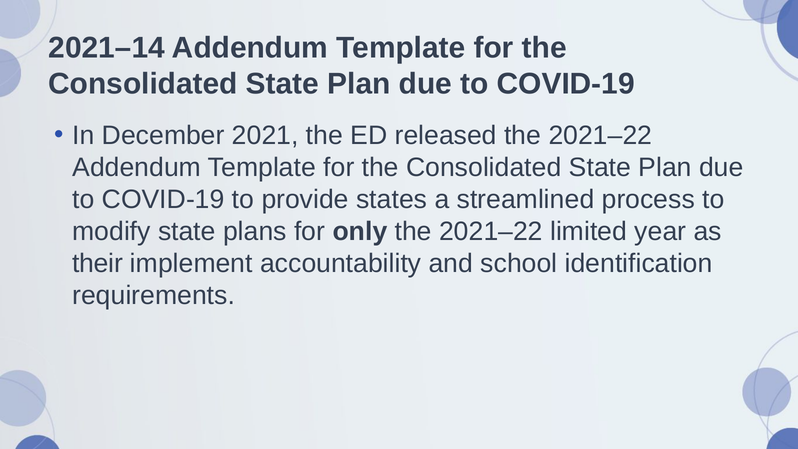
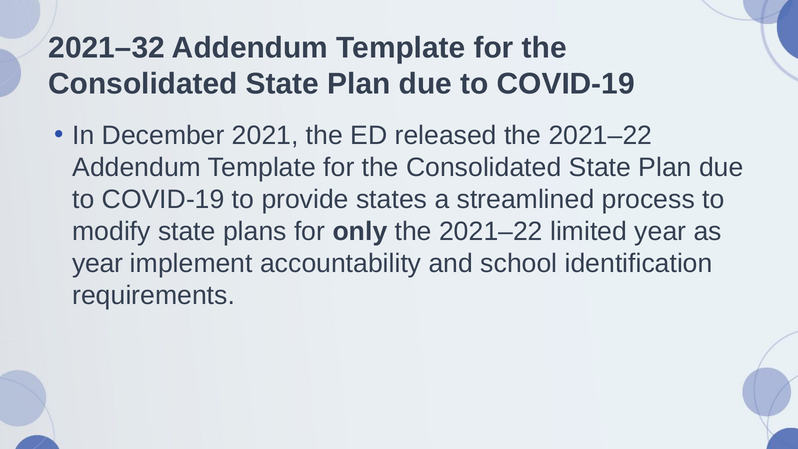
2021–14: 2021–14 -> 2021–32 (107, 48)
their: their -> year (98, 263)
